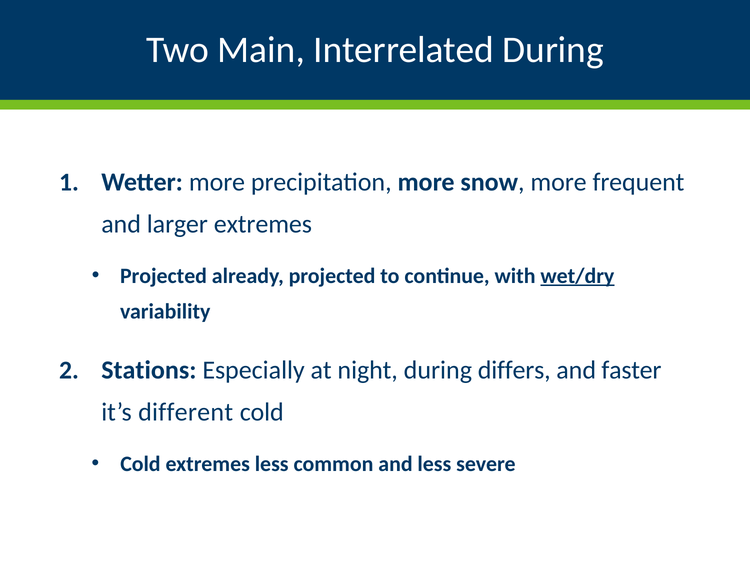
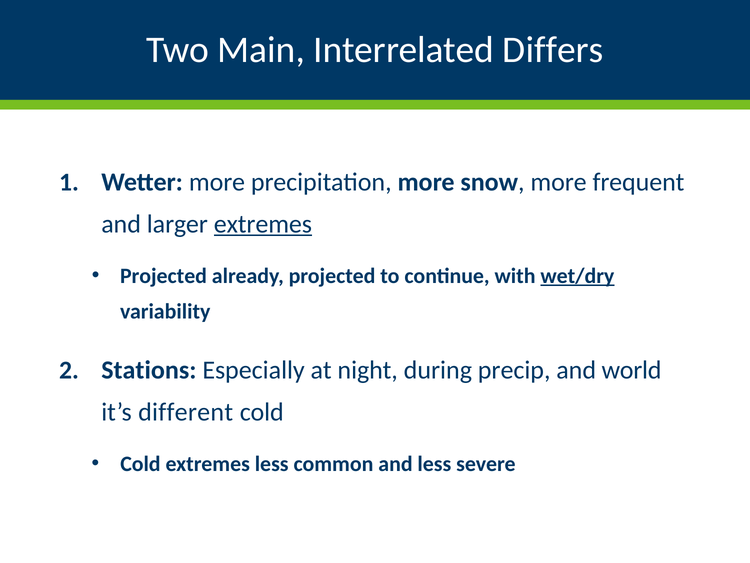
Interrelated During: During -> Differs (553, 50)
extremes underline: none -> present (263, 224)
differs: differs -> precip (514, 370)
faster: faster -> world (631, 370)
